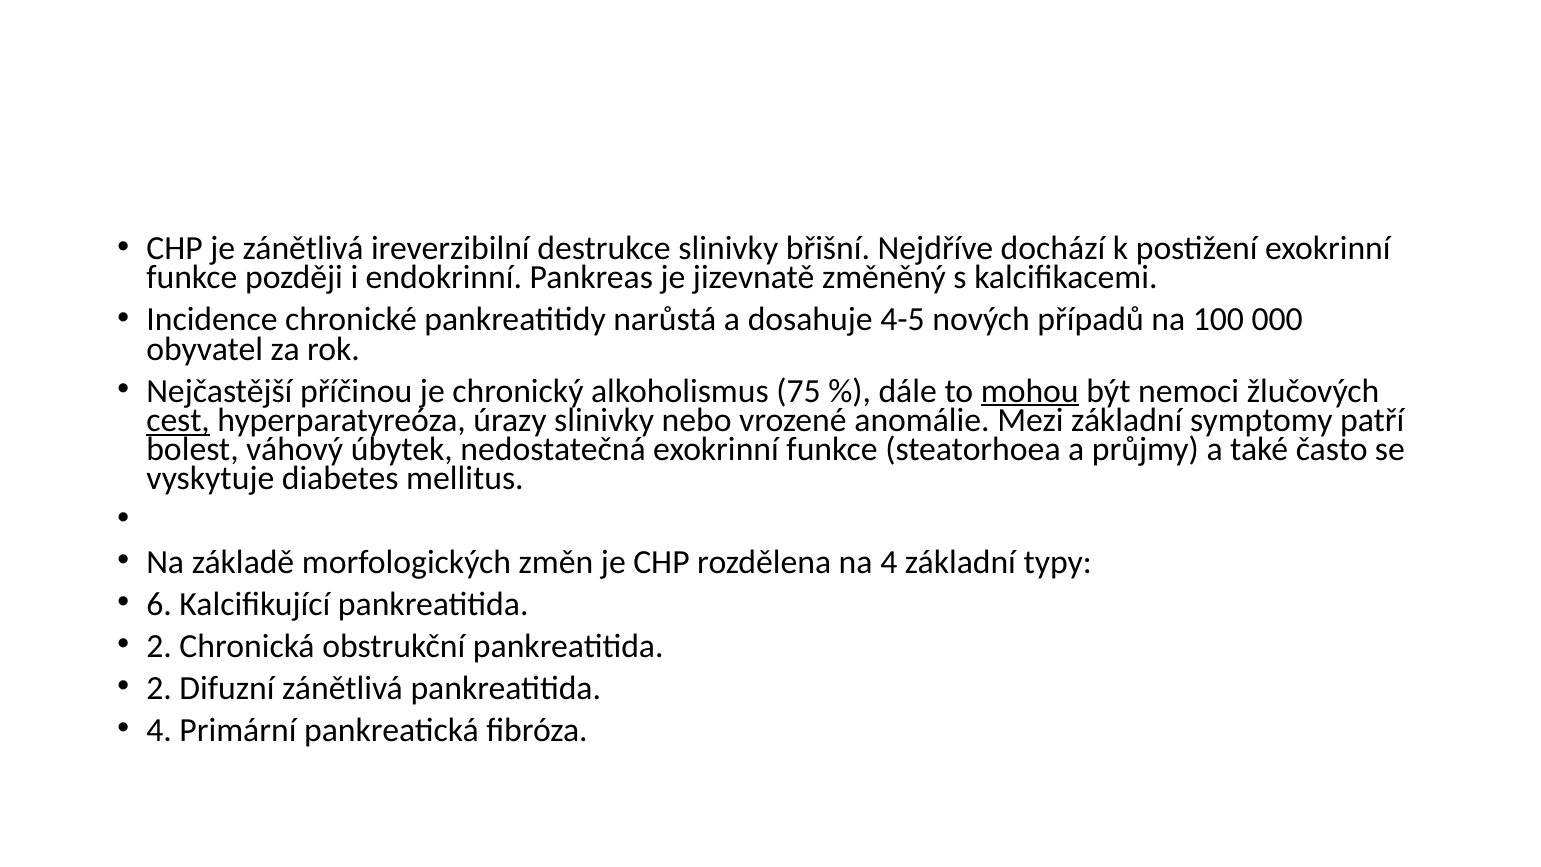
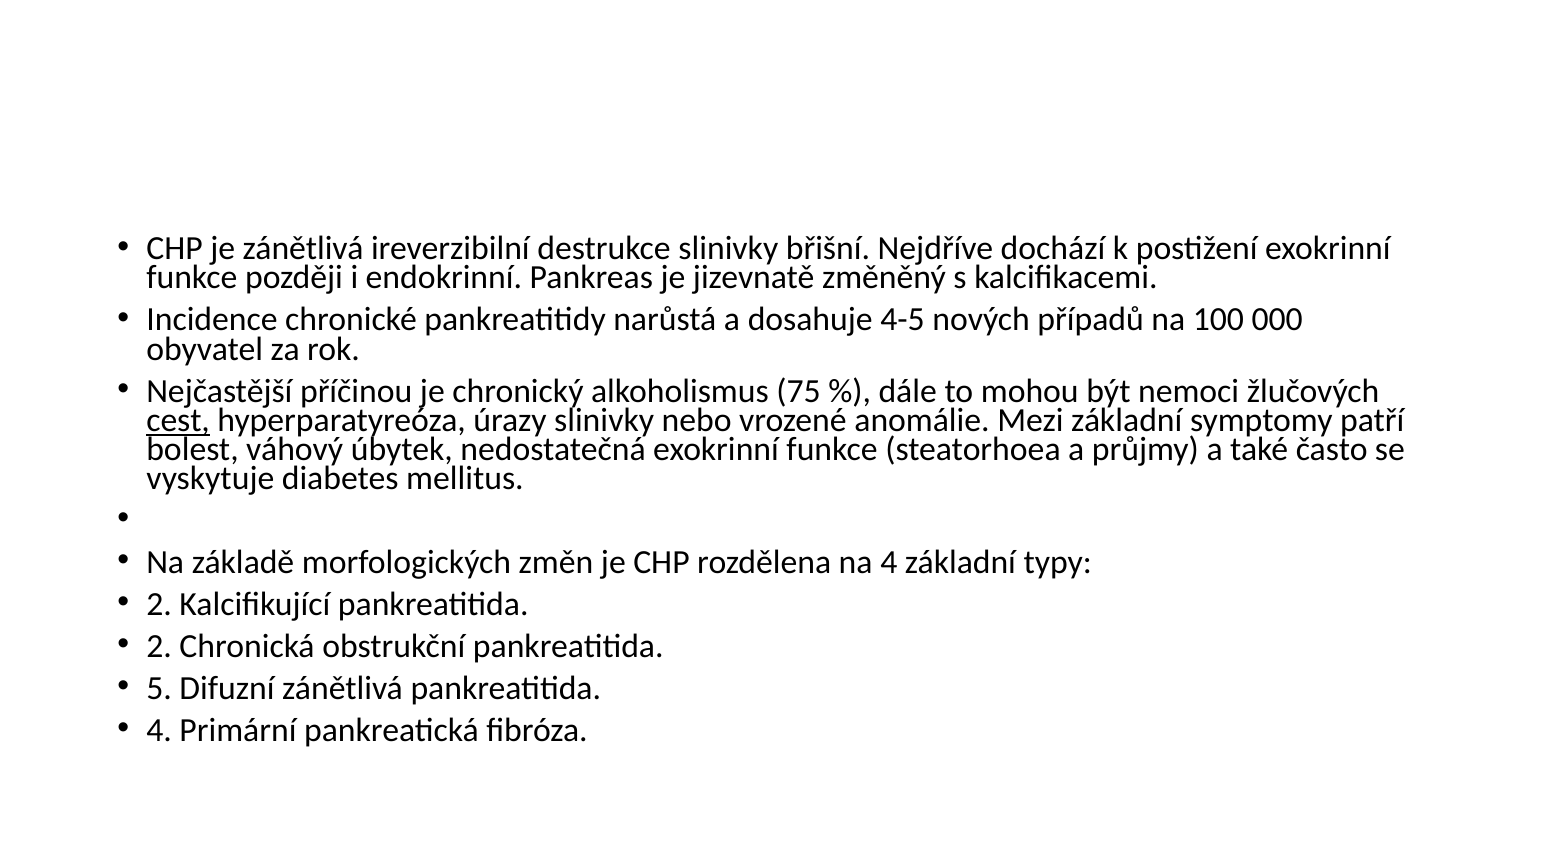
mohou underline: present -> none (1030, 391)
6: 6 -> 2 (159, 604)
2: 2 -> 5 (159, 688)
